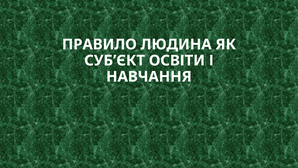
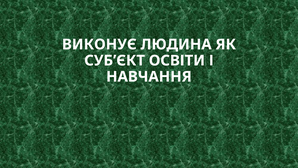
ПРАВИЛО: ПРАВИЛО -> ВИКОНУЄ (99, 44)
